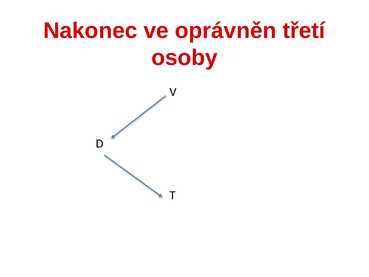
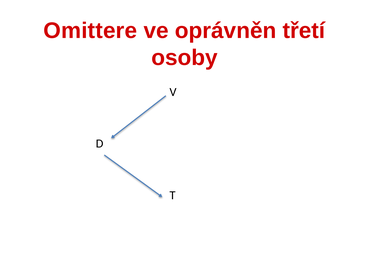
Nakonec: Nakonec -> Omittere (90, 31)
